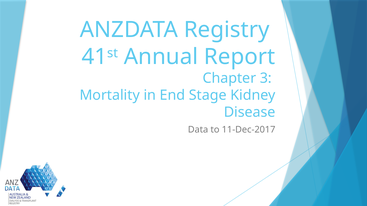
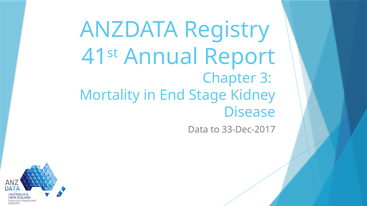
11-Dec-2017: 11-Dec-2017 -> 33-Dec-2017 (249, 130)
